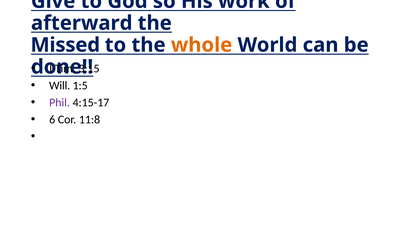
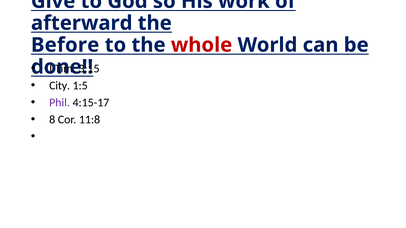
Missed: Missed -> Before (65, 45)
whole colour: orange -> red (202, 45)
Will: Will -> City (60, 86)
6: 6 -> 8 (52, 120)
